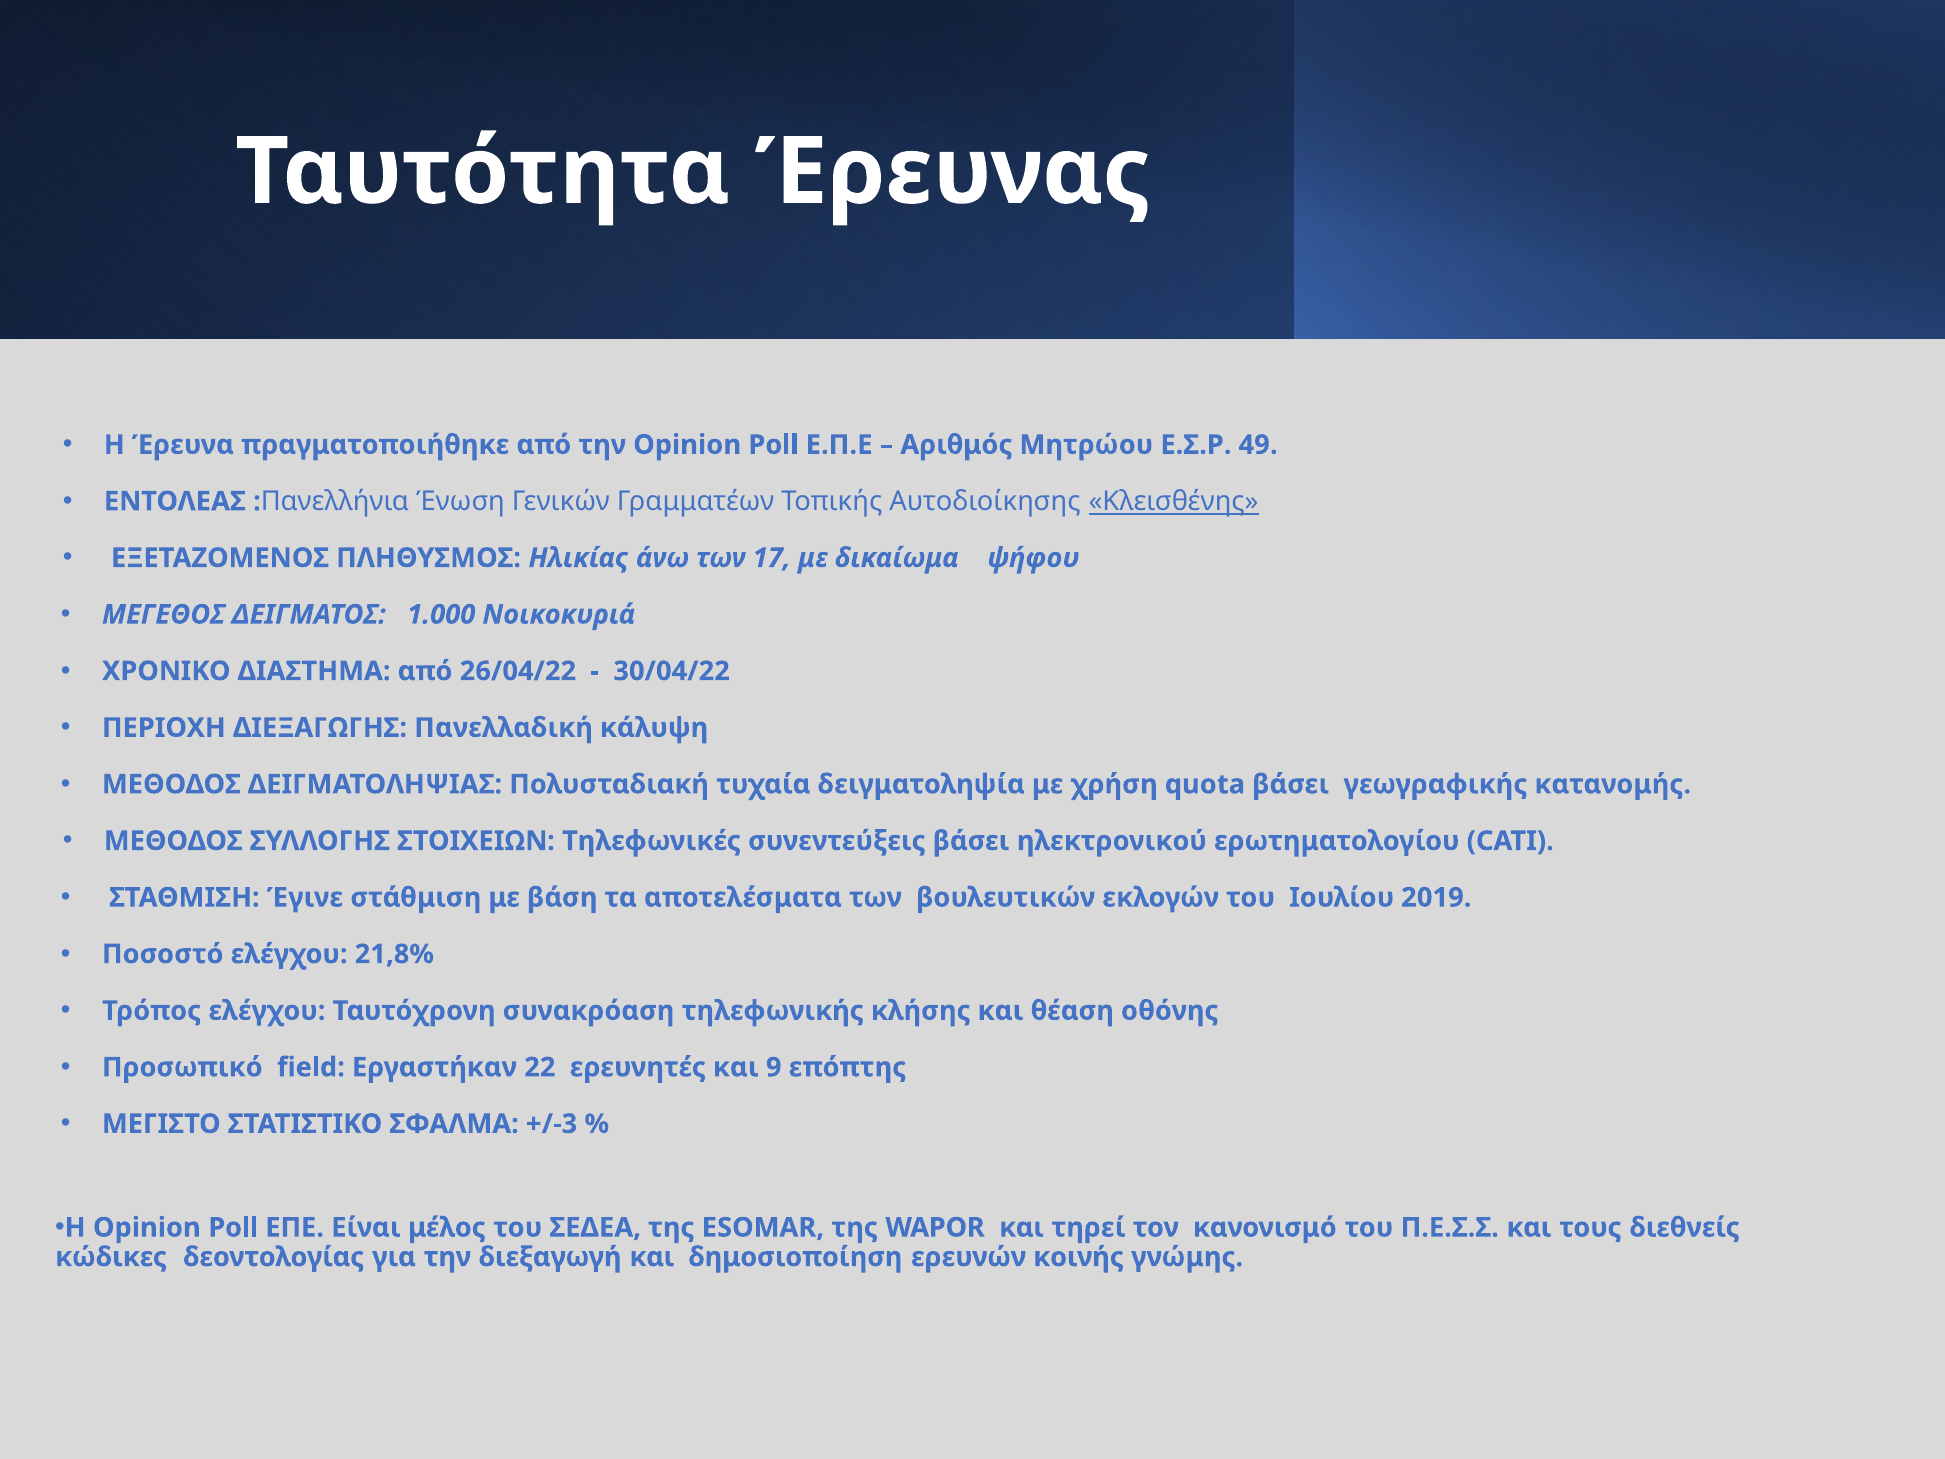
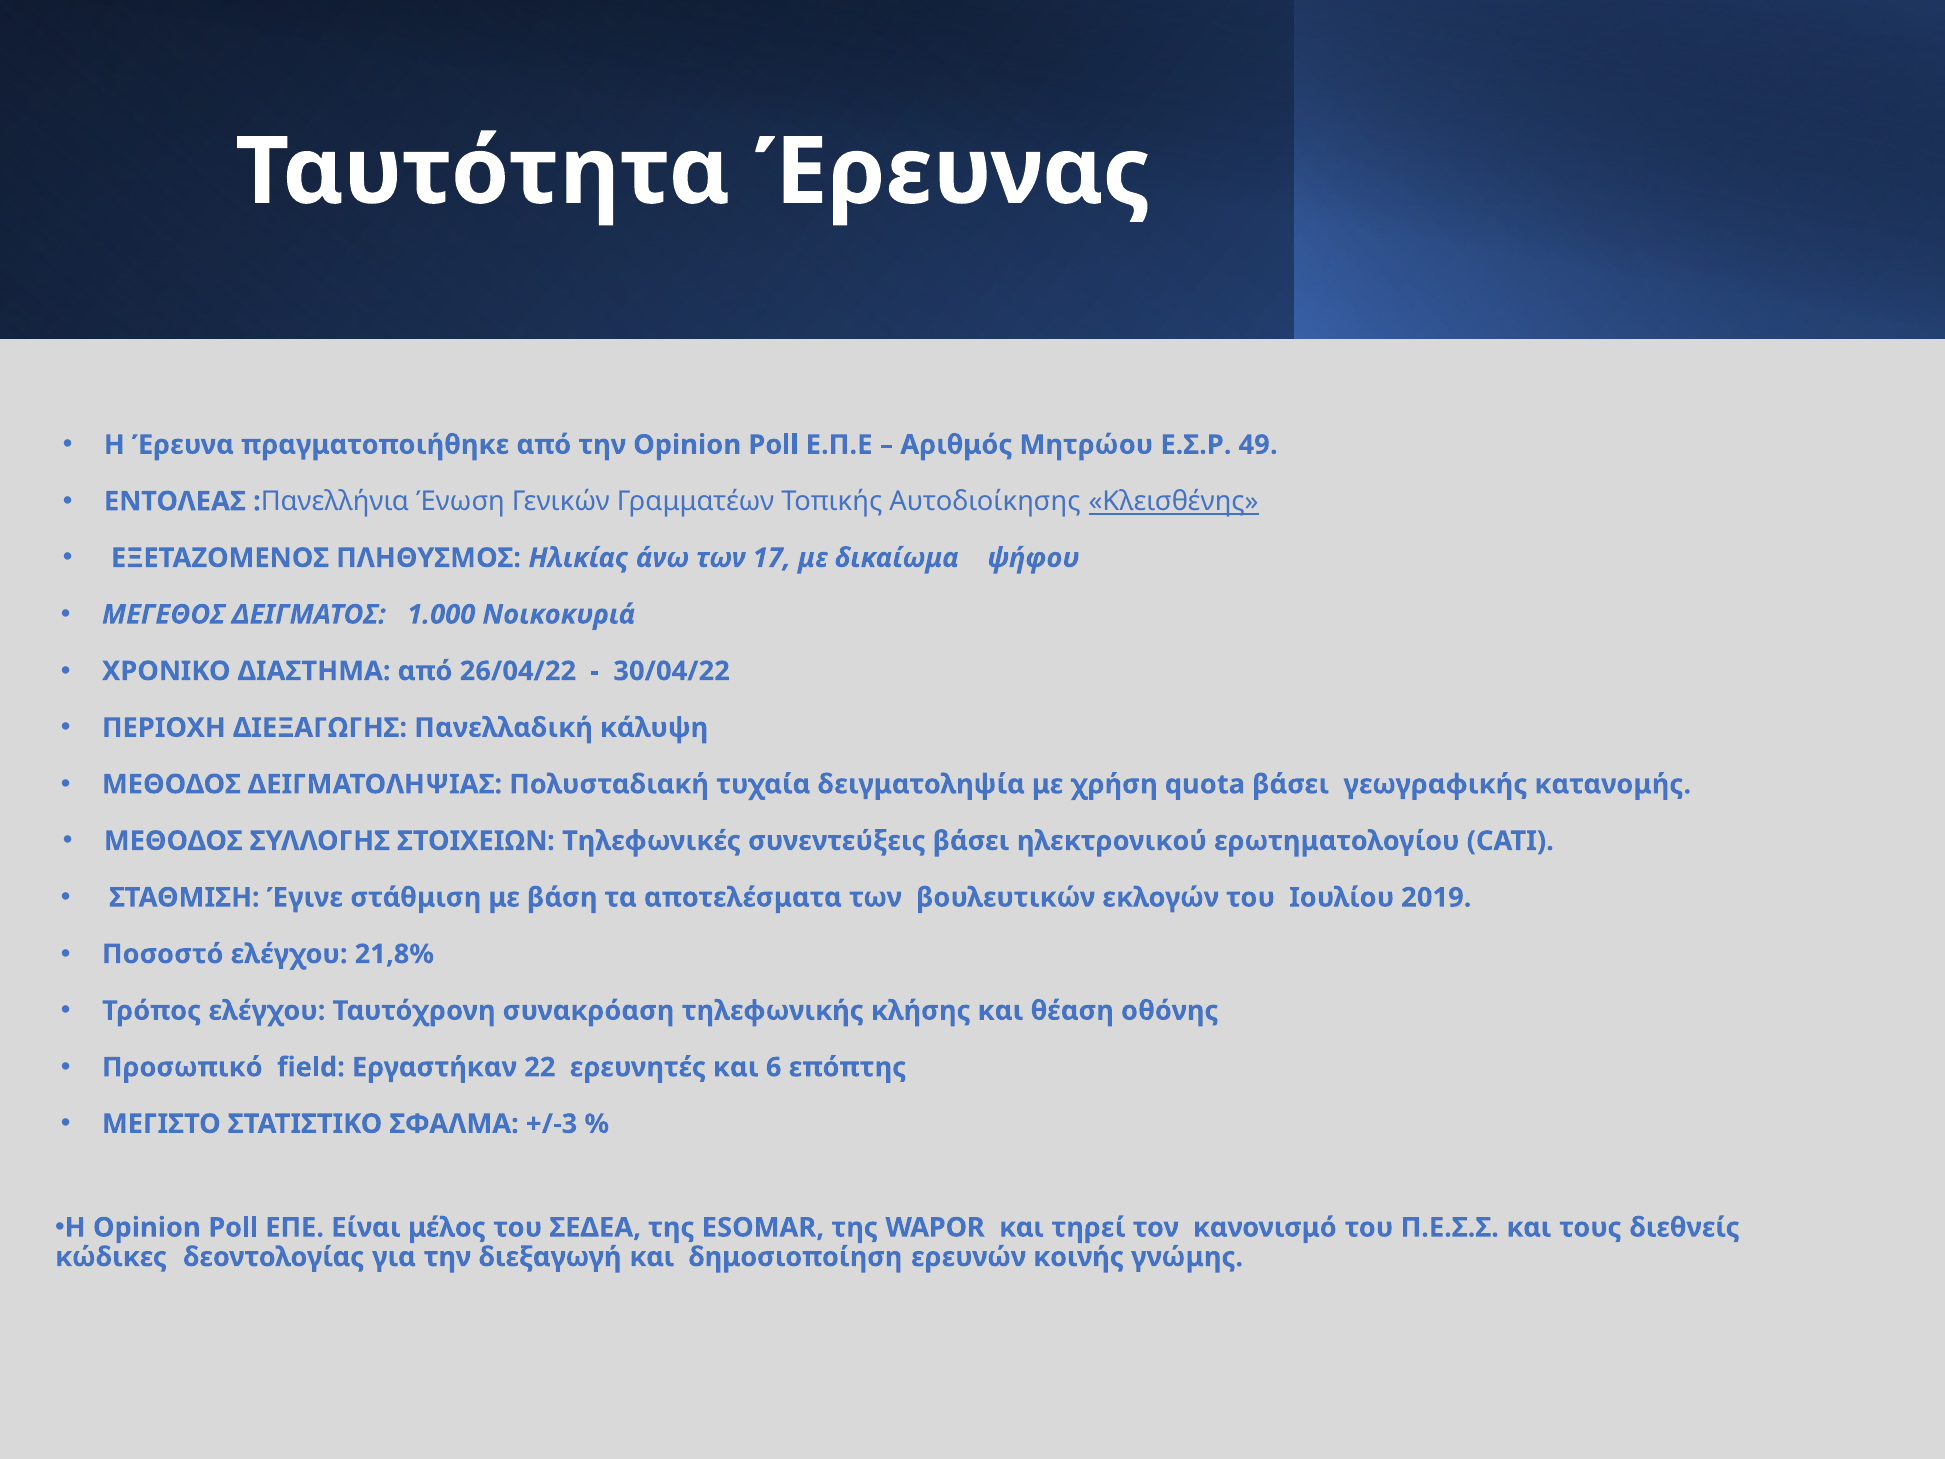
9: 9 -> 6 (774, 1067)
